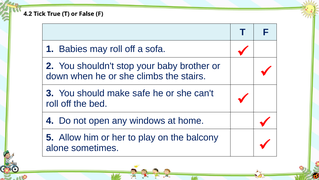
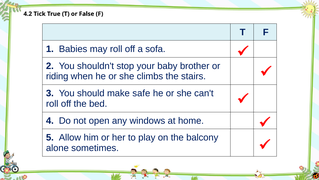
down: down -> riding (57, 76)
